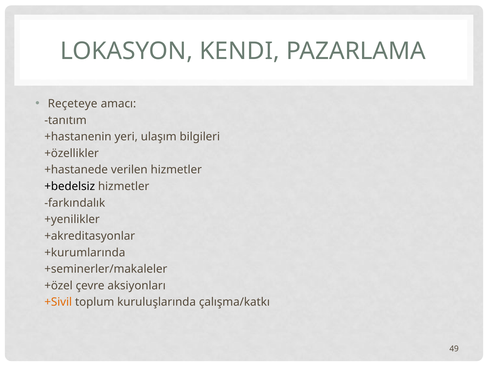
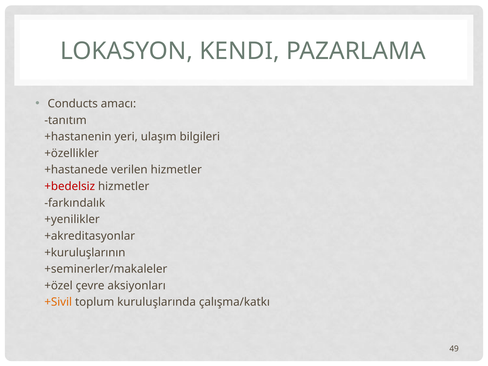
Reçeteye: Reçeteye -> Conducts (73, 104)
+bedelsiz colour: black -> red (70, 186)
+kurumlarında: +kurumlarında -> +kuruluşlarının (85, 253)
